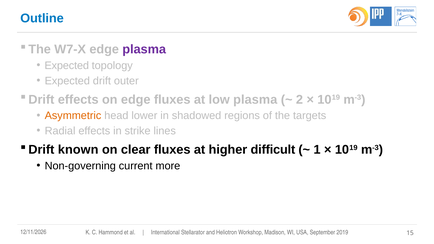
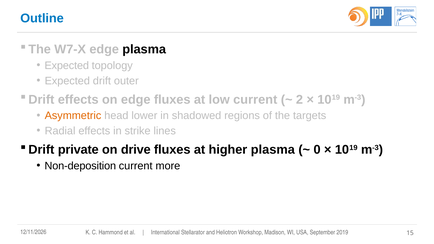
plasma colour: purple -> black (144, 49)
low plasma: plasma -> current (255, 100)
known: known -> private (78, 150)
clear: clear -> drive (136, 150)
higher difficult: difficult -> plasma (273, 150)
1: 1 -> 0 (317, 150)
Non-governing: Non-governing -> Non-deposition (80, 166)
